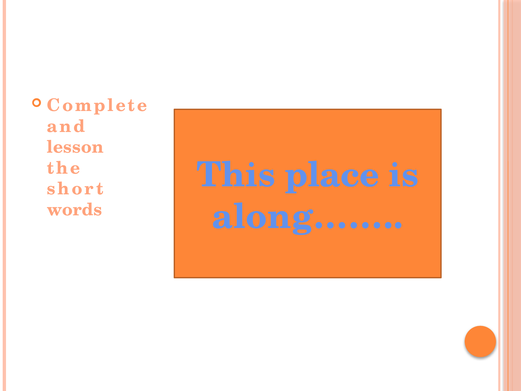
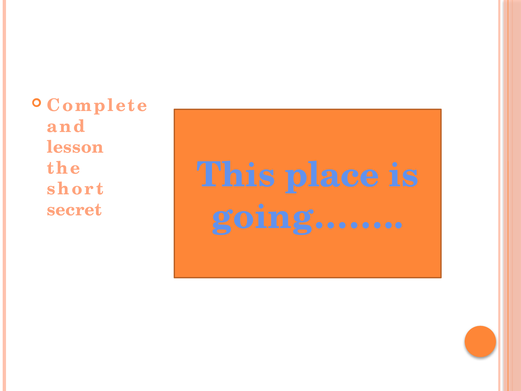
words: words -> secret (74, 210)
along……: along…… -> going…… (307, 217)
